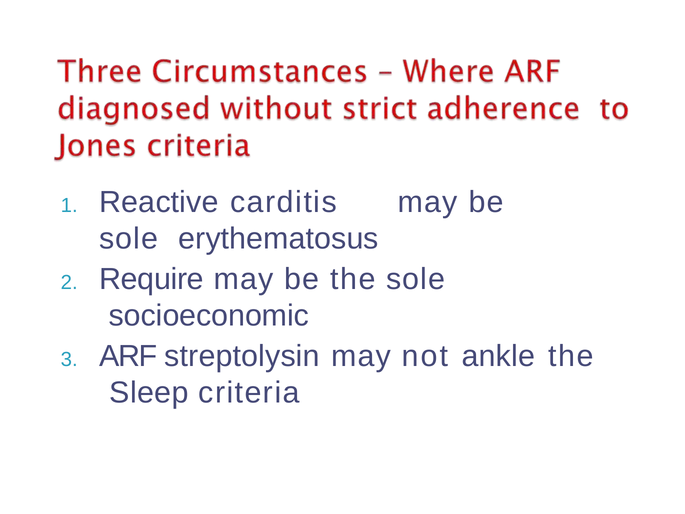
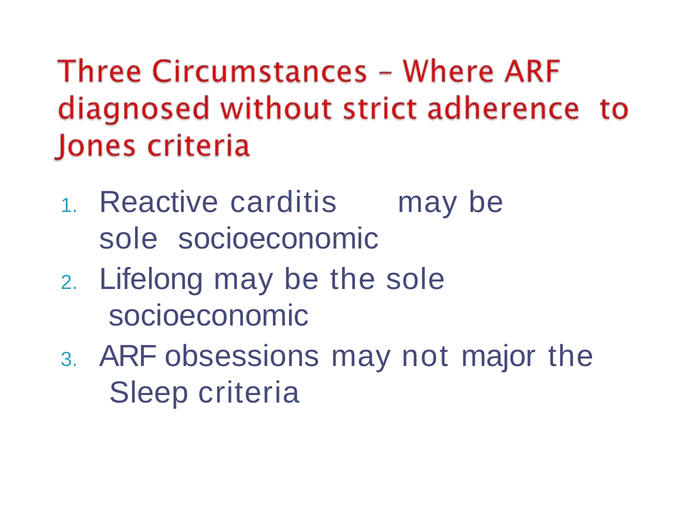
erythematosus: erythematosus -> socioeconomic (279, 239)
Require: Require -> Lifelong (152, 279)
streptolysin: streptolysin -> obsessions (242, 356)
ankle: ankle -> major (499, 356)
